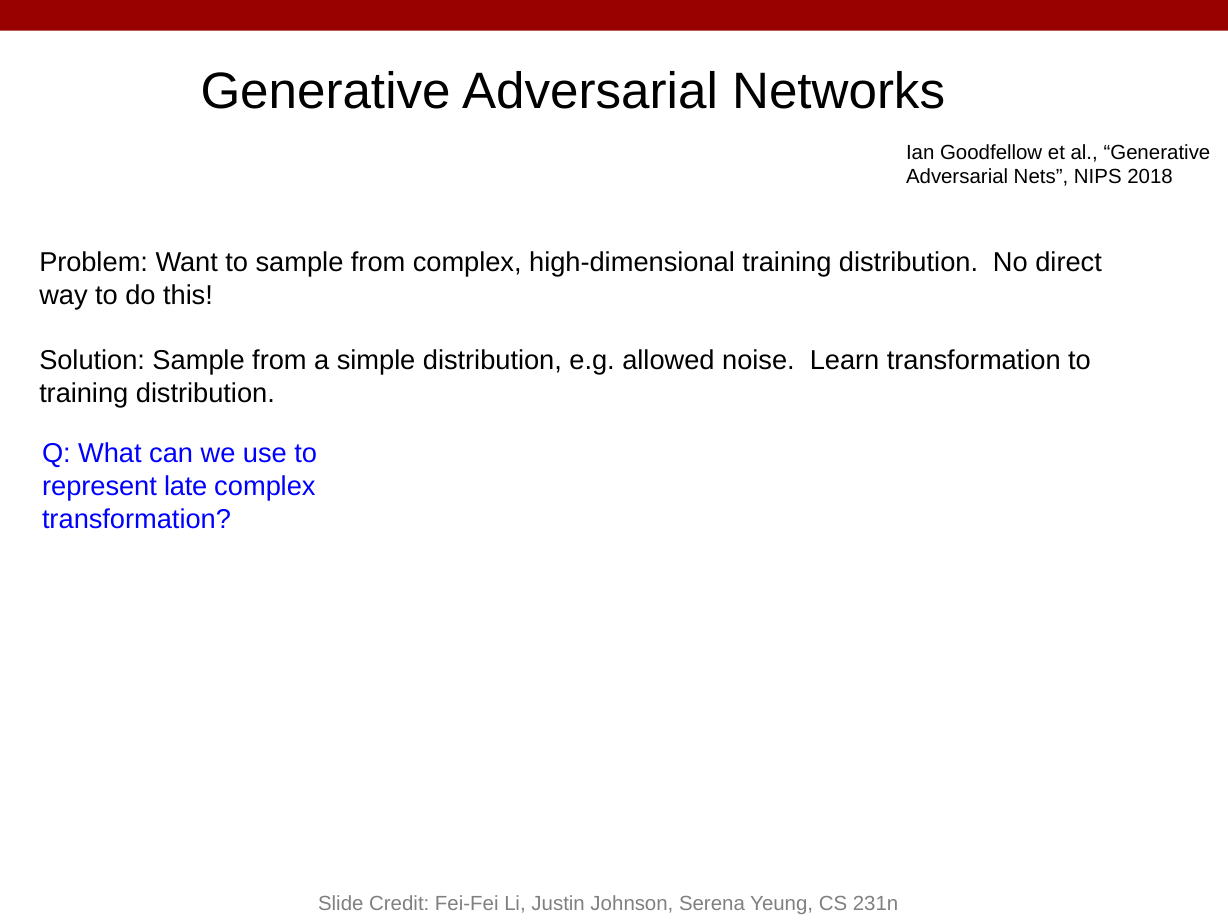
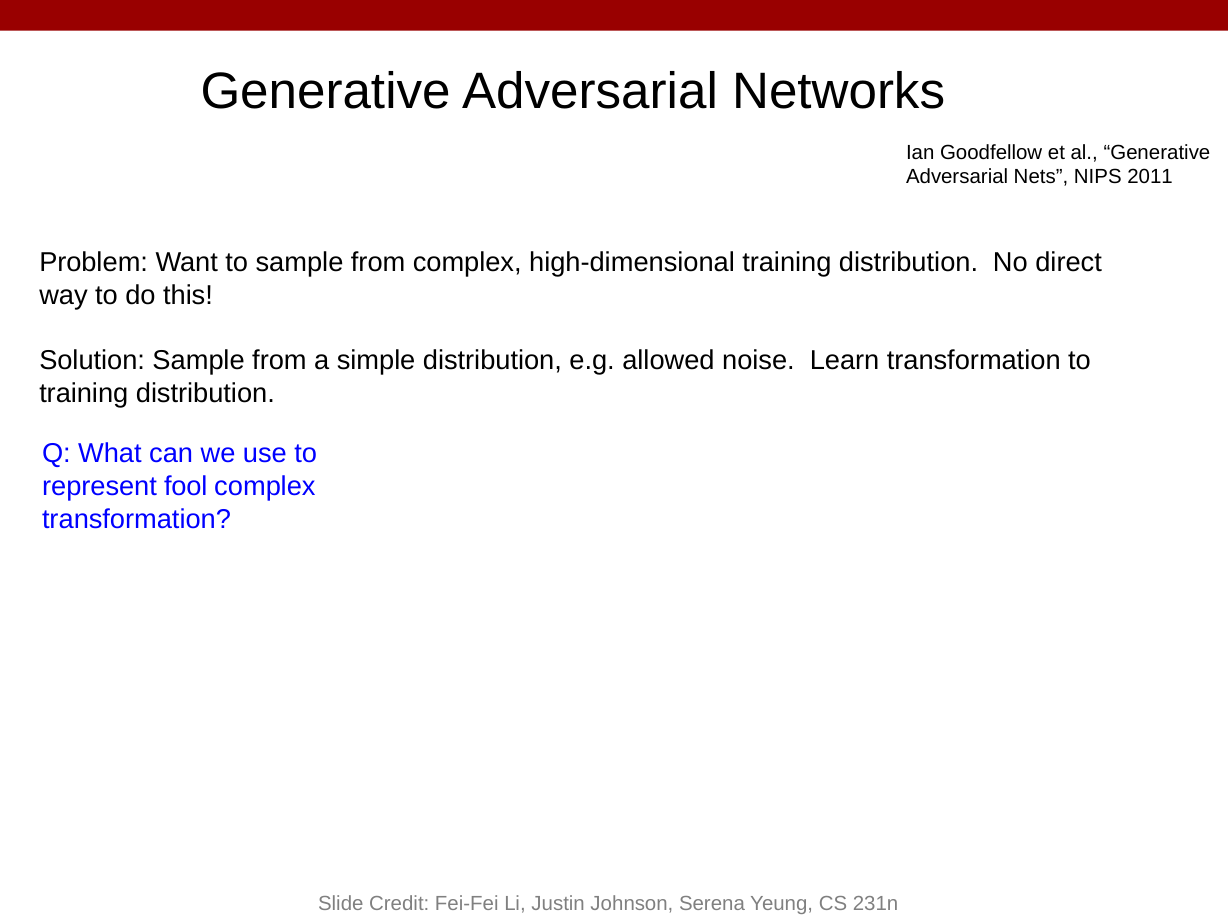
2018: 2018 -> 2011 (1150, 177)
late: late -> fool (186, 487)
